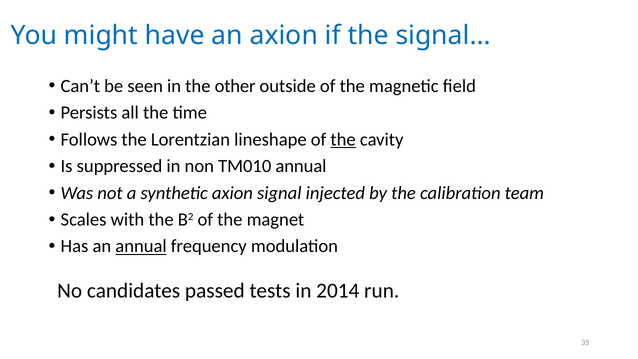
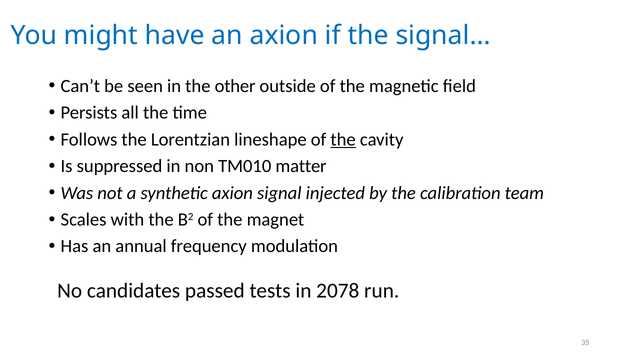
TM010 annual: annual -> matter (301, 166)
annual underline: present -> none (141, 246)
2014: 2014 -> 2078 (338, 290)
